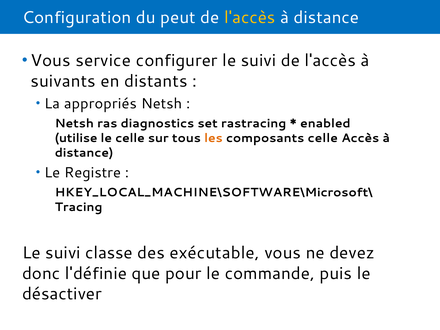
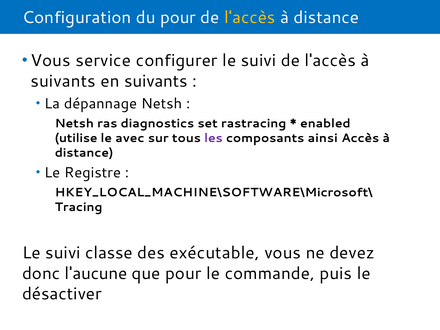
du peut: peut -> pour (178, 17)
en distants: distants -> suivants (156, 81)
appropriés: appropriés -> dépannage (100, 104)
le celle: celle -> avec (130, 138)
les colour: orange -> purple (213, 138)
composants celle: celle -> ainsi (323, 138)
l'définie: l'définie -> l'aucune (96, 273)
